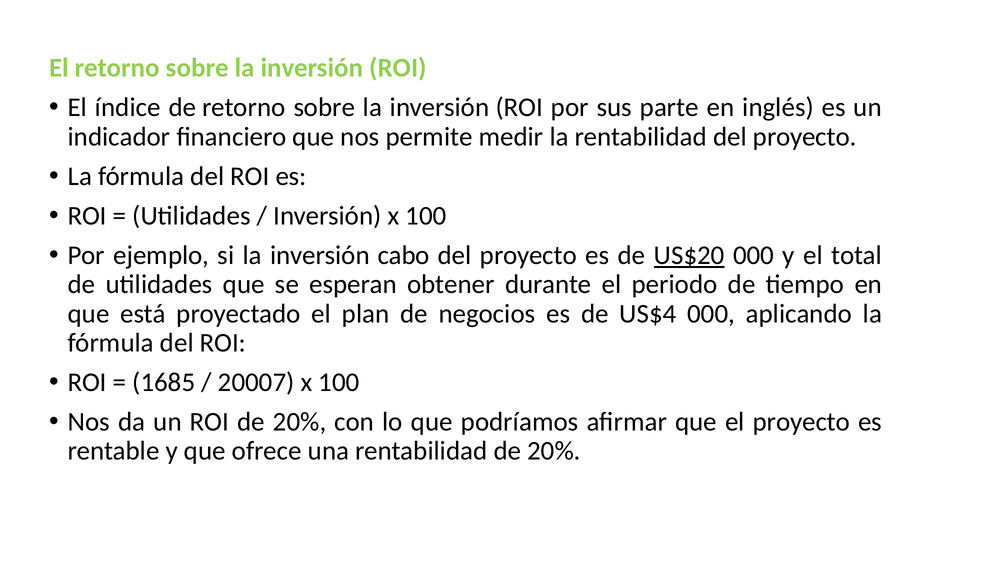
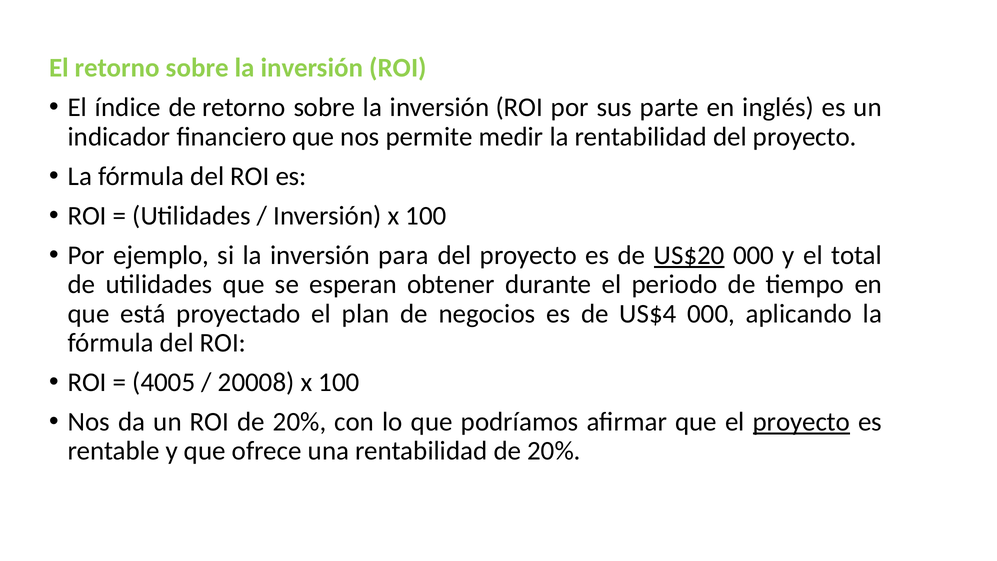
cabo: cabo -> para (403, 255)
1685: 1685 -> 4005 (164, 382)
20007: 20007 -> 20008 (256, 382)
proyecto underline: none -> present (801, 422)
